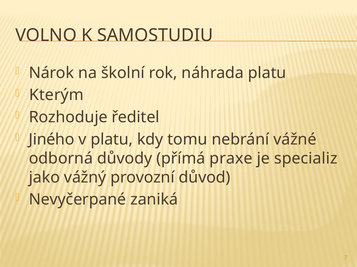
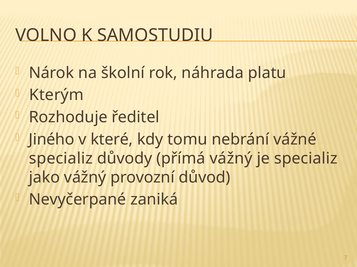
v platu: platu -> které (112, 140)
odborná: odborná -> specializ (61, 159)
přímá praxe: praxe -> vážný (231, 159)
